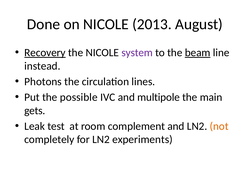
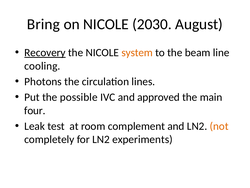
Done: Done -> Bring (43, 24)
2013: 2013 -> 2030 (152, 24)
system colour: purple -> orange (137, 52)
beam underline: present -> none (198, 52)
instead: instead -> cooling (42, 66)
multipole: multipole -> approved (159, 97)
gets: gets -> four (35, 110)
